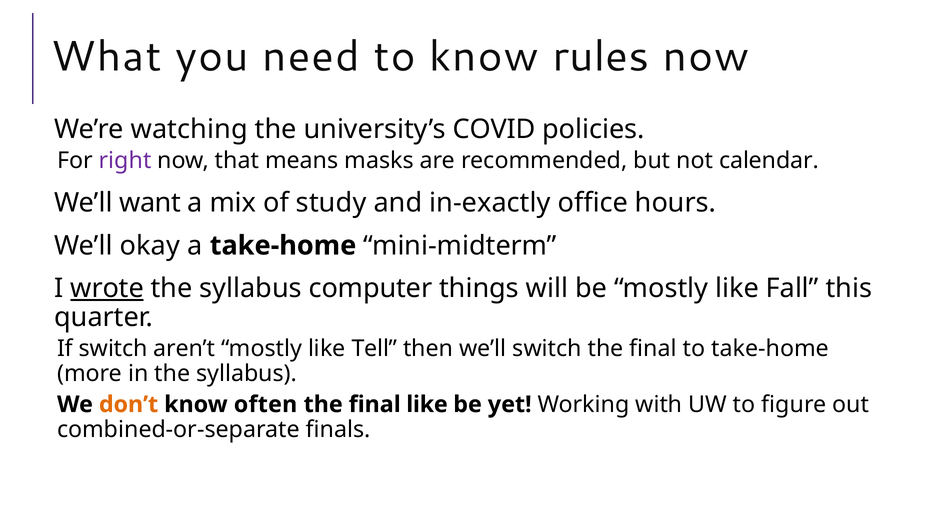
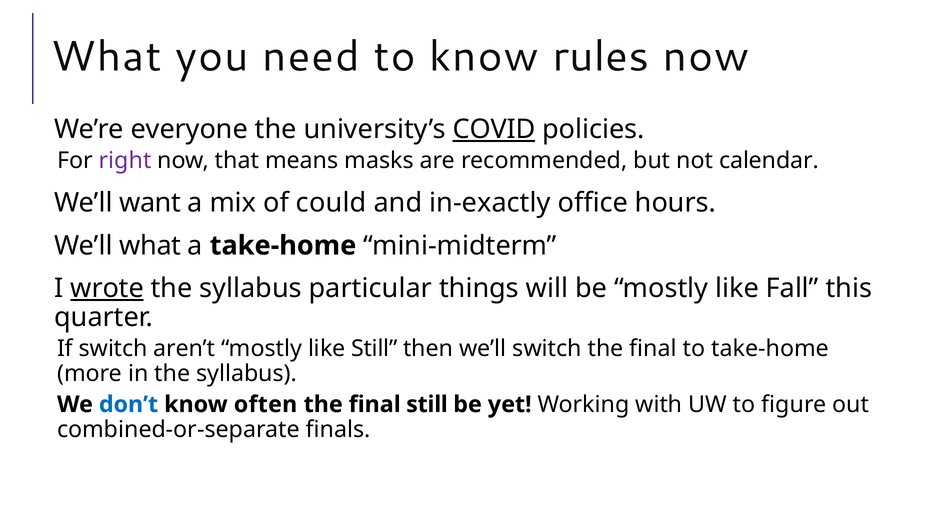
watching: watching -> everyone (189, 129)
COVID underline: none -> present (494, 129)
study: study -> could (331, 203)
We’ll okay: okay -> what (150, 246)
computer: computer -> particular (370, 289)
like Tell: Tell -> Still (374, 349)
don’t colour: orange -> blue (129, 405)
final like: like -> still (427, 405)
